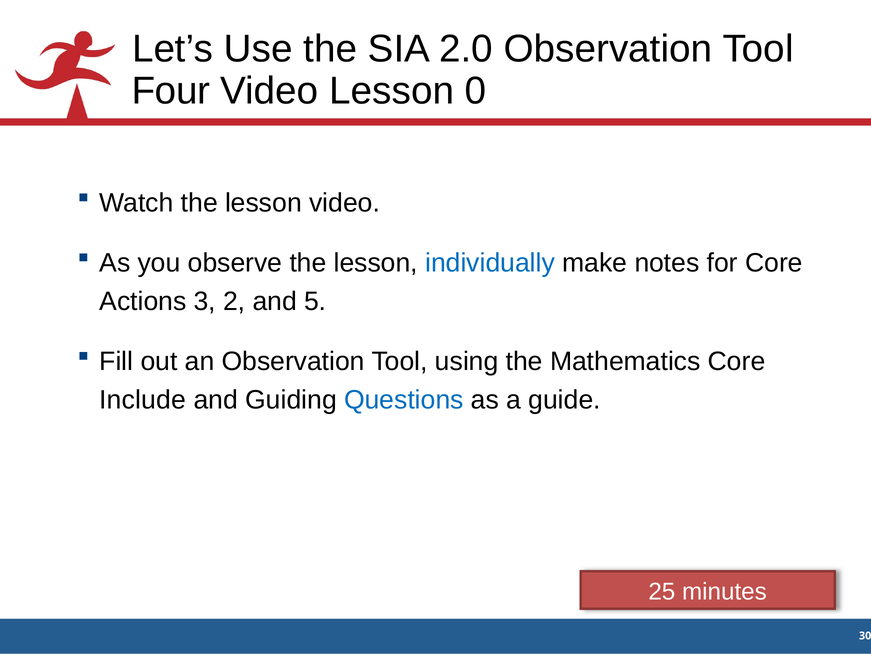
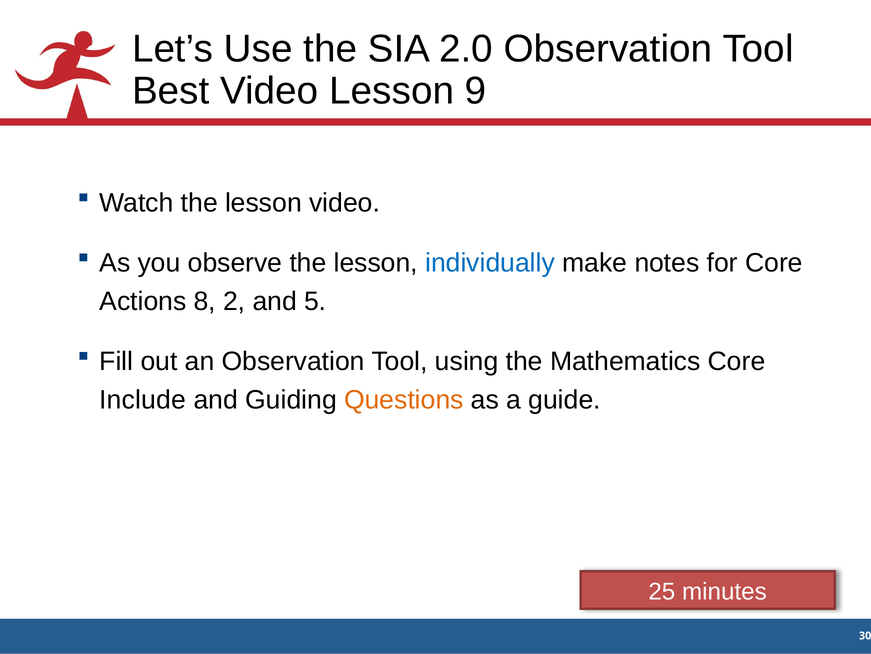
Four: Four -> Best (171, 91)
0: 0 -> 9 (476, 91)
3: 3 -> 8 (205, 301)
Questions colour: blue -> orange (404, 399)
